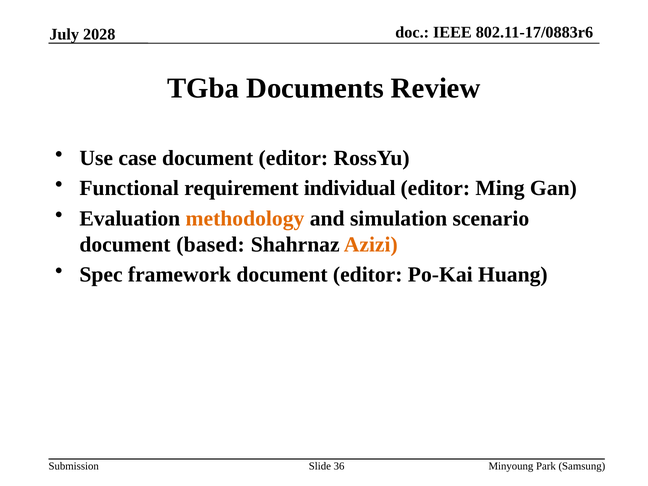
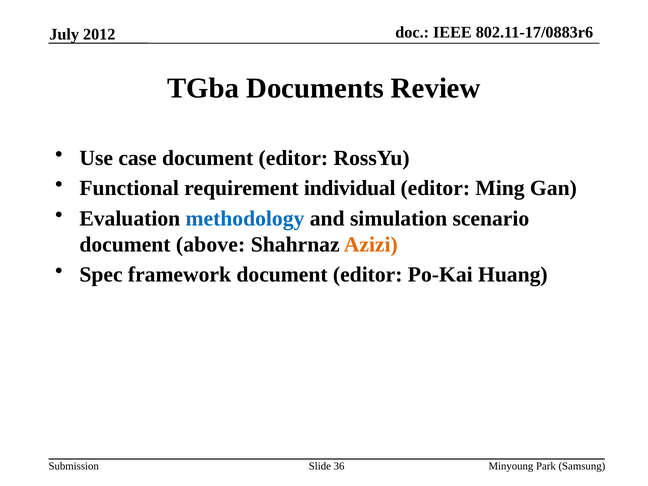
2028: 2028 -> 2012 (99, 35)
methodology colour: orange -> blue (245, 219)
based: based -> above (211, 245)
